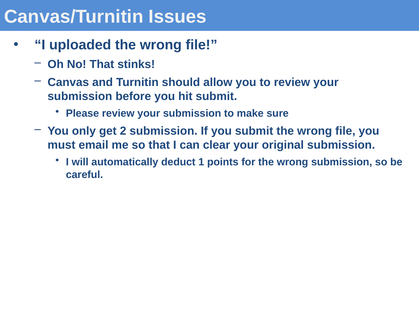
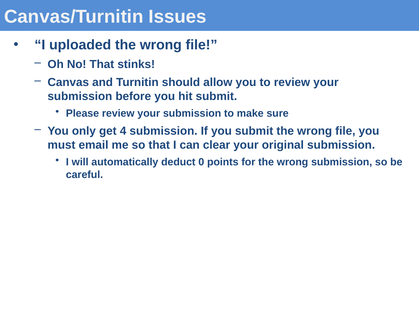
2: 2 -> 4 (123, 131)
1: 1 -> 0 (201, 162)
